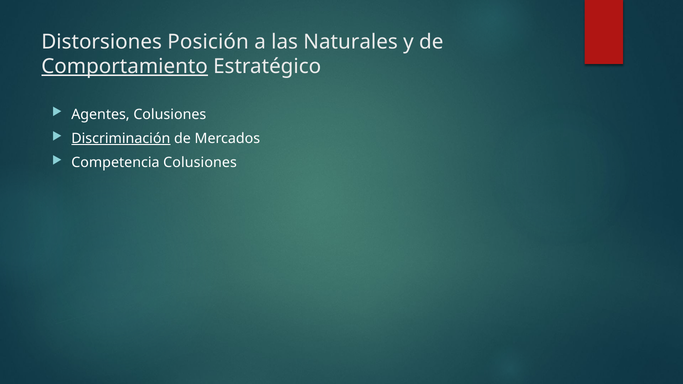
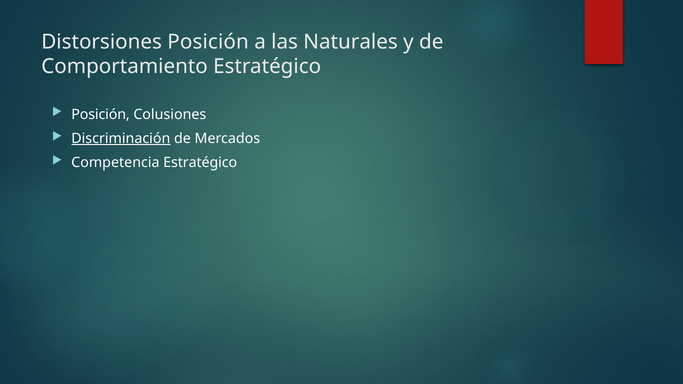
Comportamiento underline: present -> none (125, 67)
Agentes: Agentes -> Posición (101, 114)
Competencia Colusiones: Colusiones -> Estratégico (200, 163)
